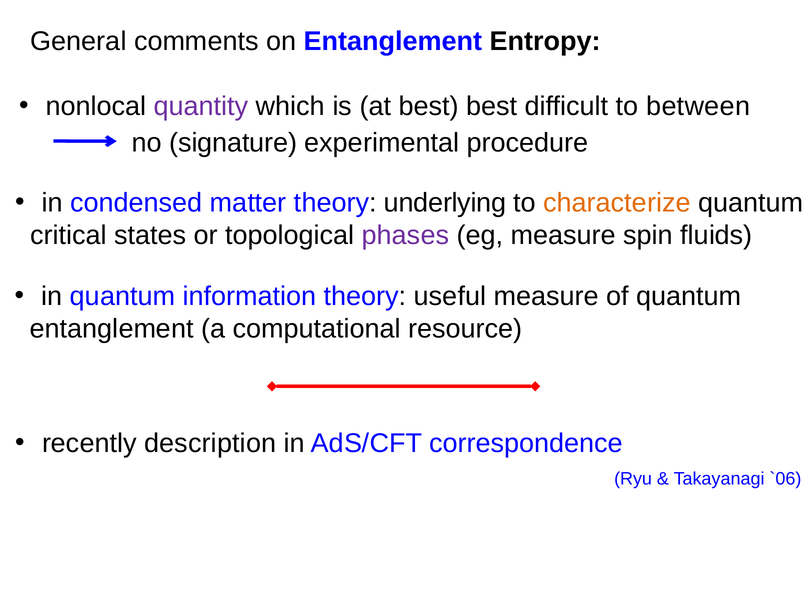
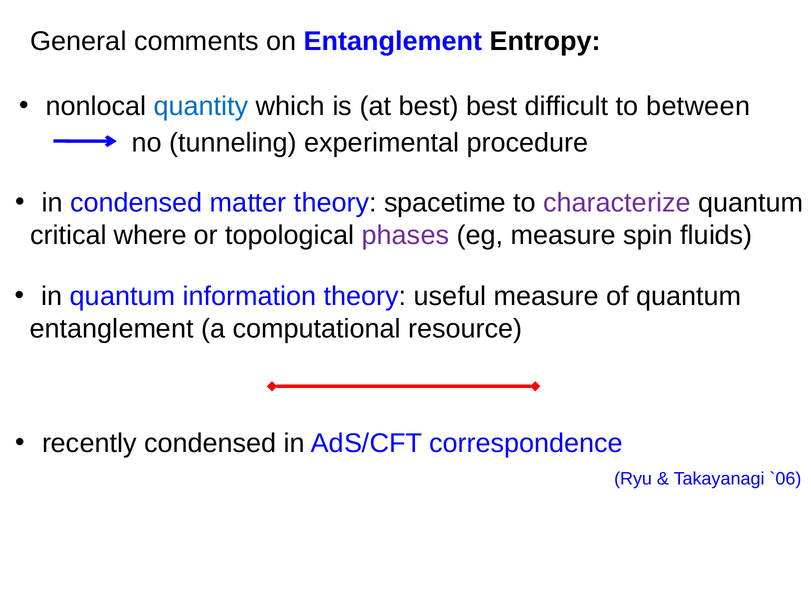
quantity colour: purple -> blue (201, 106)
signature: signature -> tunneling (233, 143)
underlying: underlying -> spacetime (445, 203)
characterize colour: orange -> purple (617, 203)
states: states -> where (150, 235)
recently description: description -> condensed (210, 443)
